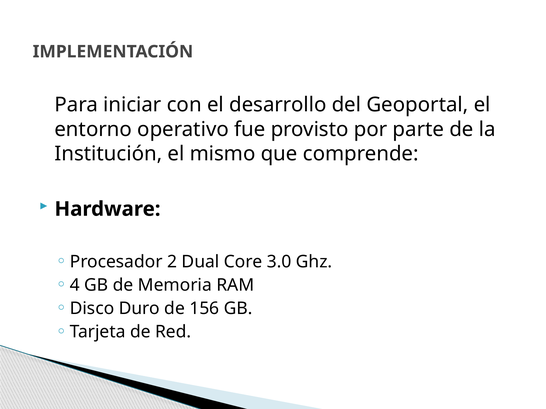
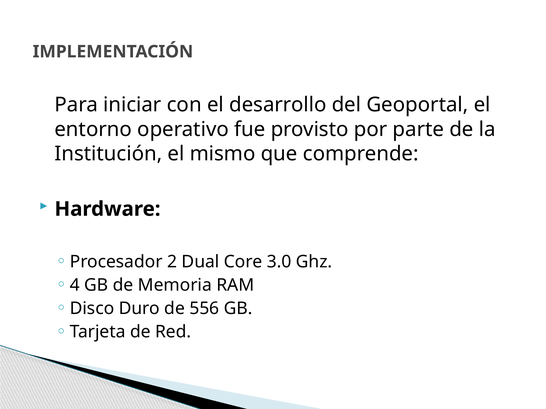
156: 156 -> 556 (204, 309)
